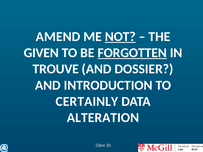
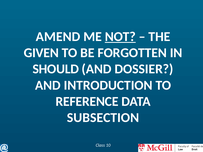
FORGOTTEN underline: present -> none (132, 53)
TROUVE: TROUVE -> SHOULD (56, 69)
CERTAINLY: CERTAINLY -> REFERENCE (87, 102)
ALTERATION: ALTERATION -> SUBSECTION (103, 118)
